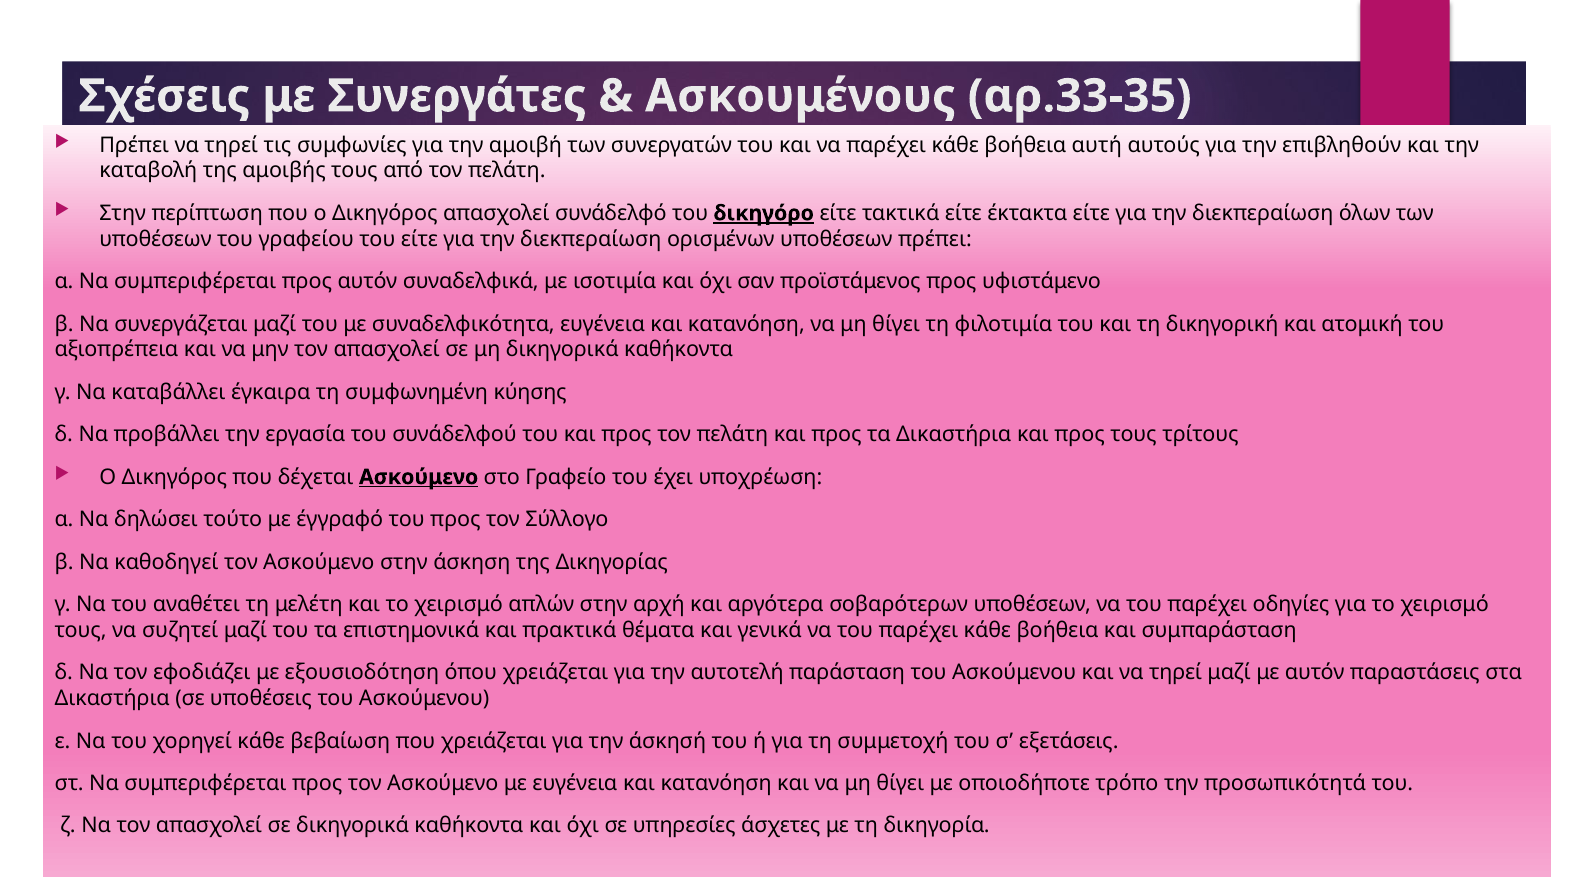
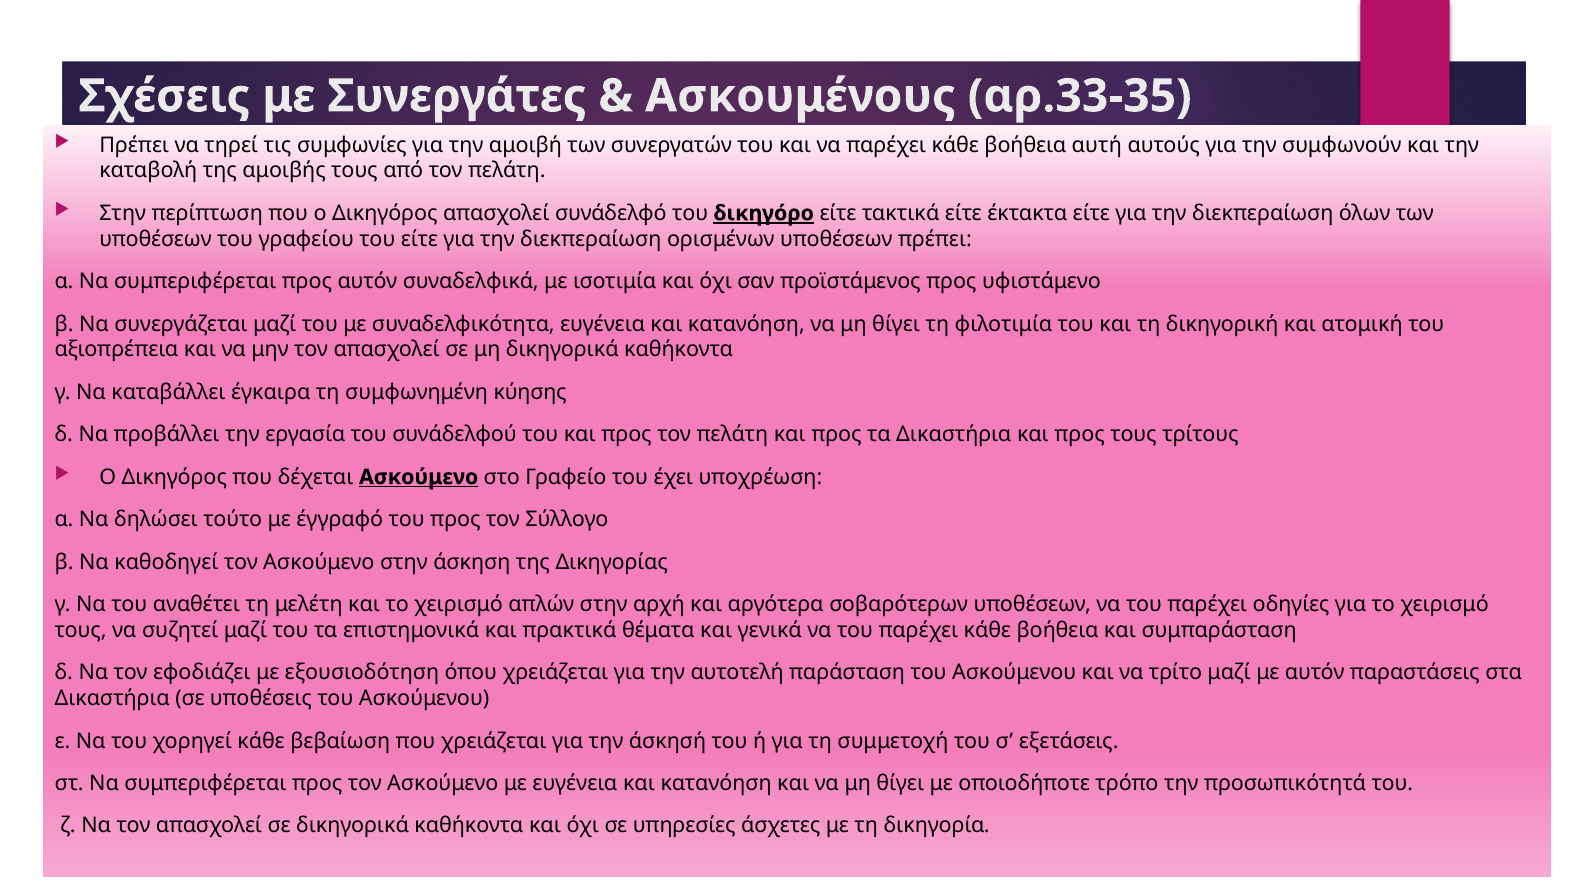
επιβληθούν: επιβληθούν -> συμφωνούν (1342, 145)
και να τηρεί: τηρεί -> τρίτο (1176, 672)
